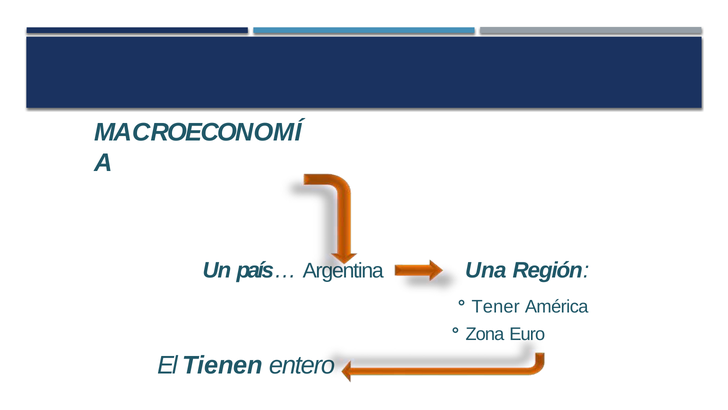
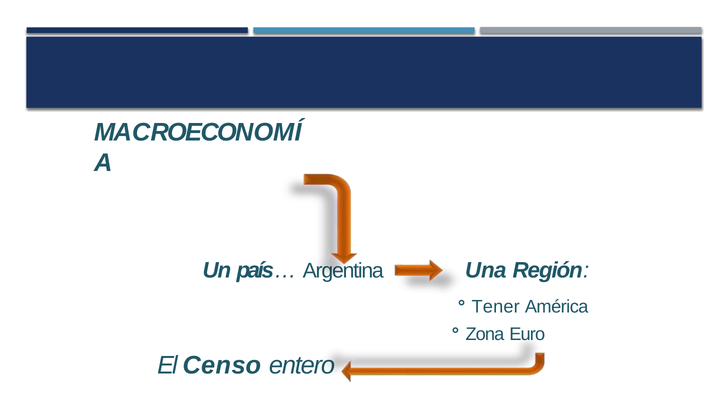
Tienen: Tienen -> Censo (222, 365)
